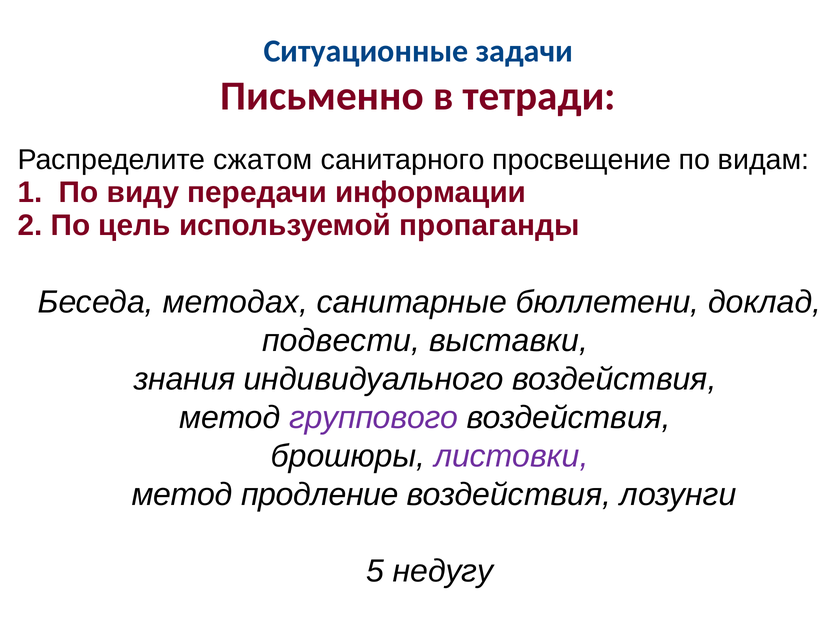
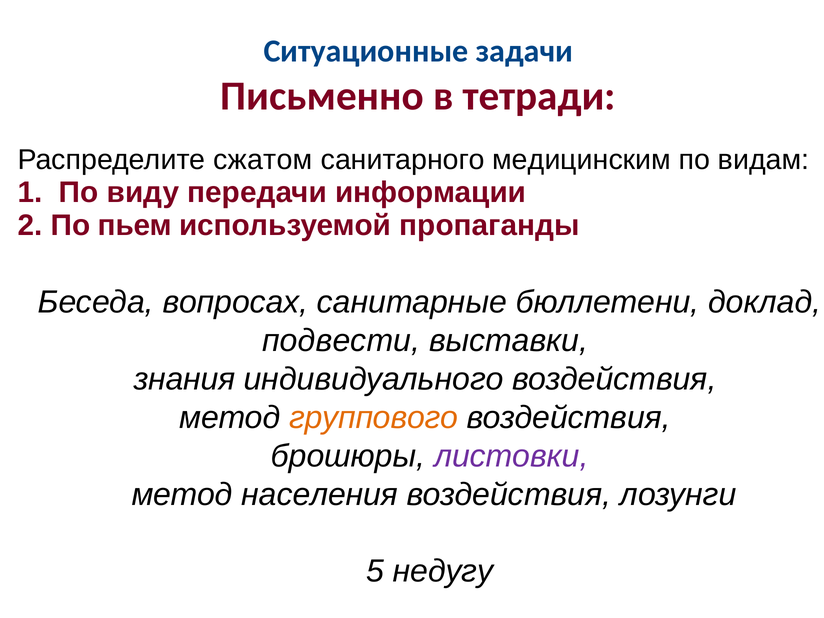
просвещение: просвещение -> медицинским (582, 160)
цель: цель -> пьем (135, 226)
методах: методах -> вопросах (235, 302)
группового colour: purple -> orange (374, 417)
продление: продление -> населения (320, 494)
